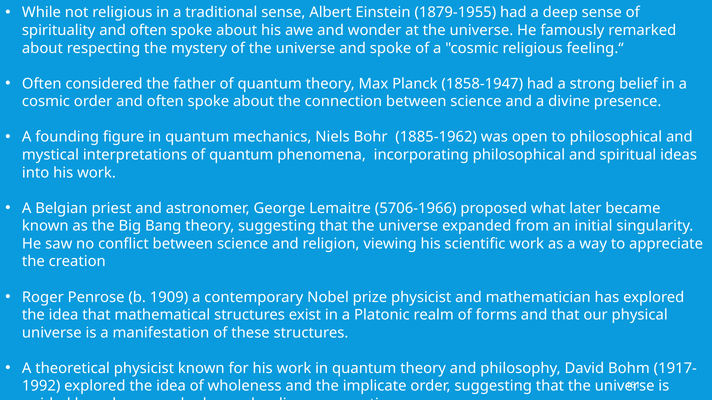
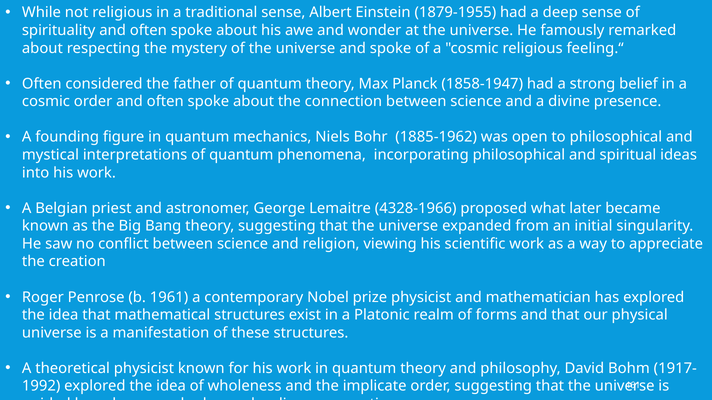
5706-1966: 5706-1966 -> 4328-1966 (416, 208)
1909: 1909 -> 1961 (169, 297)
